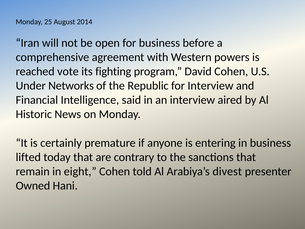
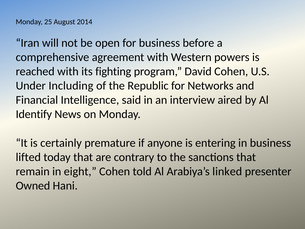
reached vote: vote -> with (68, 71)
Networks: Networks -> Including (71, 86)
for Interview: Interview -> Networks (211, 86)
Historic: Historic -> Identify (34, 114)
divest: divest -> linked (227, 171)
